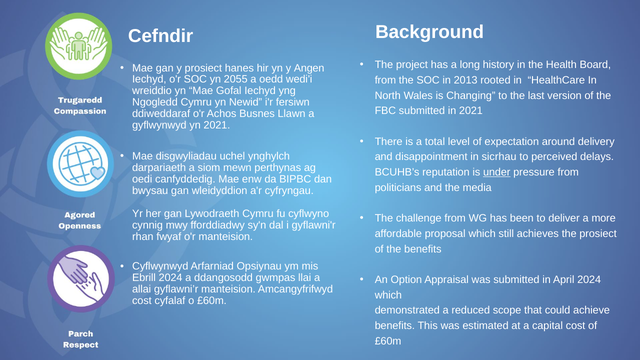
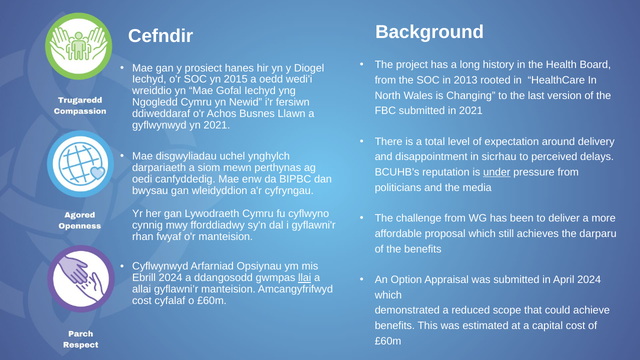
Angen: Angen -> Diogel (309, 68)
2055: 2055 -> 2015 (236, 79)
the prosiect: prosiect -> darparu (598, 234)
llai underline: none -> present (305, 278)
